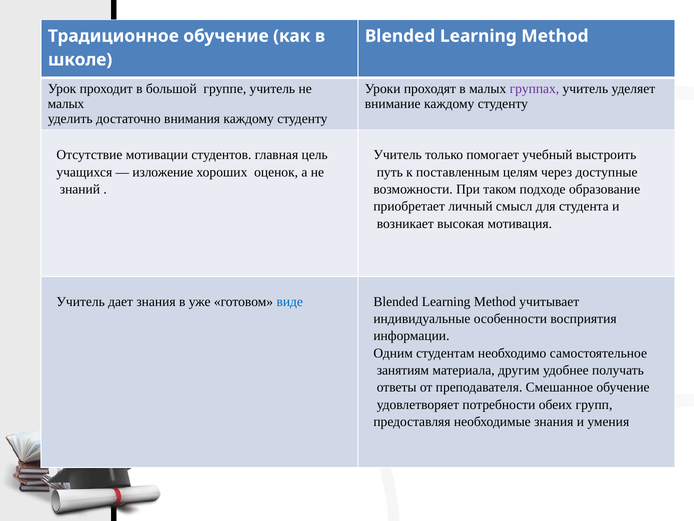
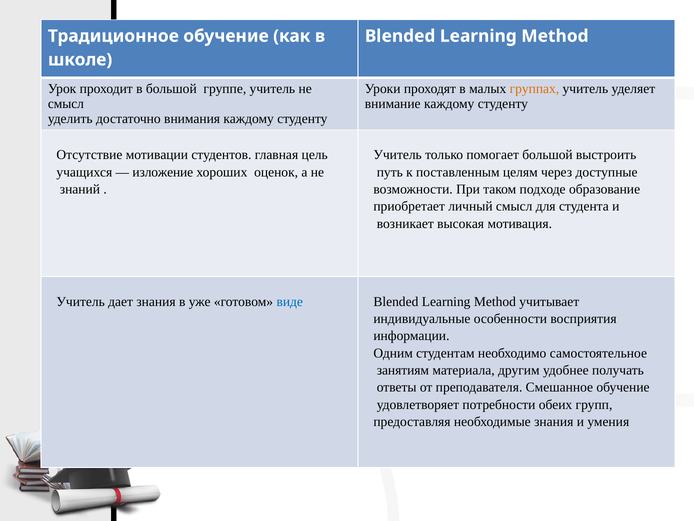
группах colour: purple -> orange (534, 89)
малых: малых -> смысл (66, 104)
помогает учебный: учебный -> большой (547, 155)
